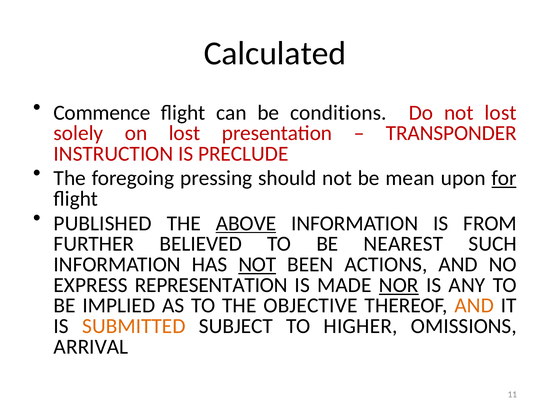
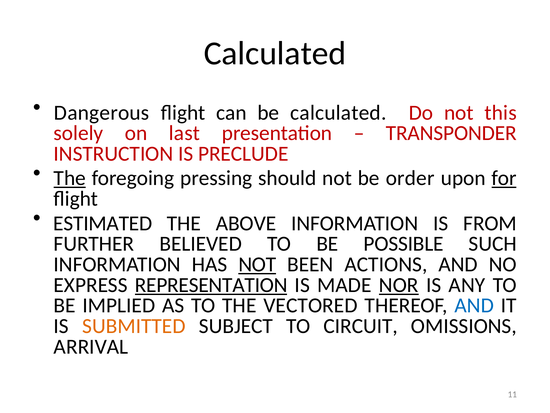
Commence: Commence -> Dangerous (102, 112)
be conditions: conditions -> calculated (338, 112)
not lost: lost -> this (501, 112)
on lost: lost -> last (184, 133)
The underline: none -> present (70, 178)
mean: mean -> order (410, 178)
PUBLISHED: PUBLISHED -> ESTIMATED (103, 223)
ABOVE underline: present -> none (246, 223)
NEAREST: NEAREST -> POSSIBLE (404, 244)
REPRESENTATION underline: none -> present (211, 285)
OBJECTIVE: OBJECTIVE -> VECTORED (311, 305)
AND colour: orange -> blue (474, 305)
HIGHER: HIGHER -> CIRCUIT (361, 326)
